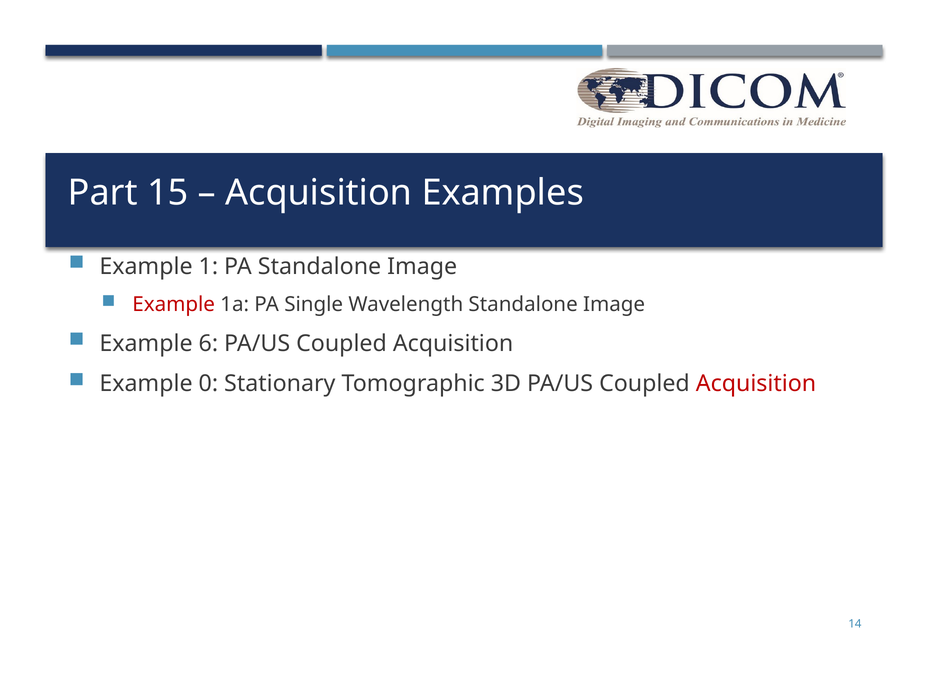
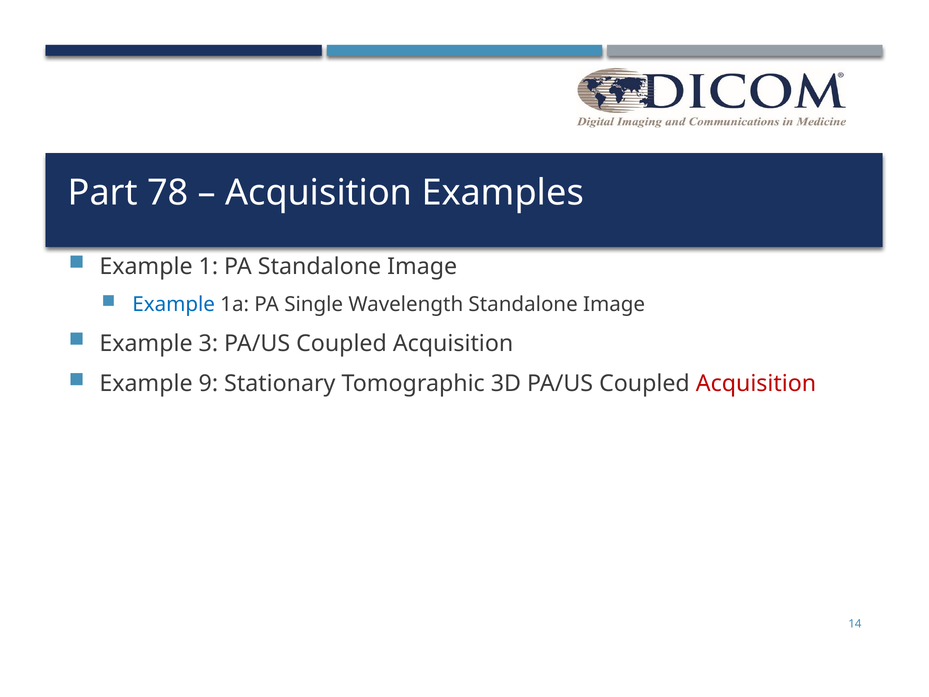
15: 15 -> 78 (168, 193)
Example colour: red -> blue (174, 304)
6: 6 -> 3 (208, 343)
0: 0 -> 9 (208, 384)
